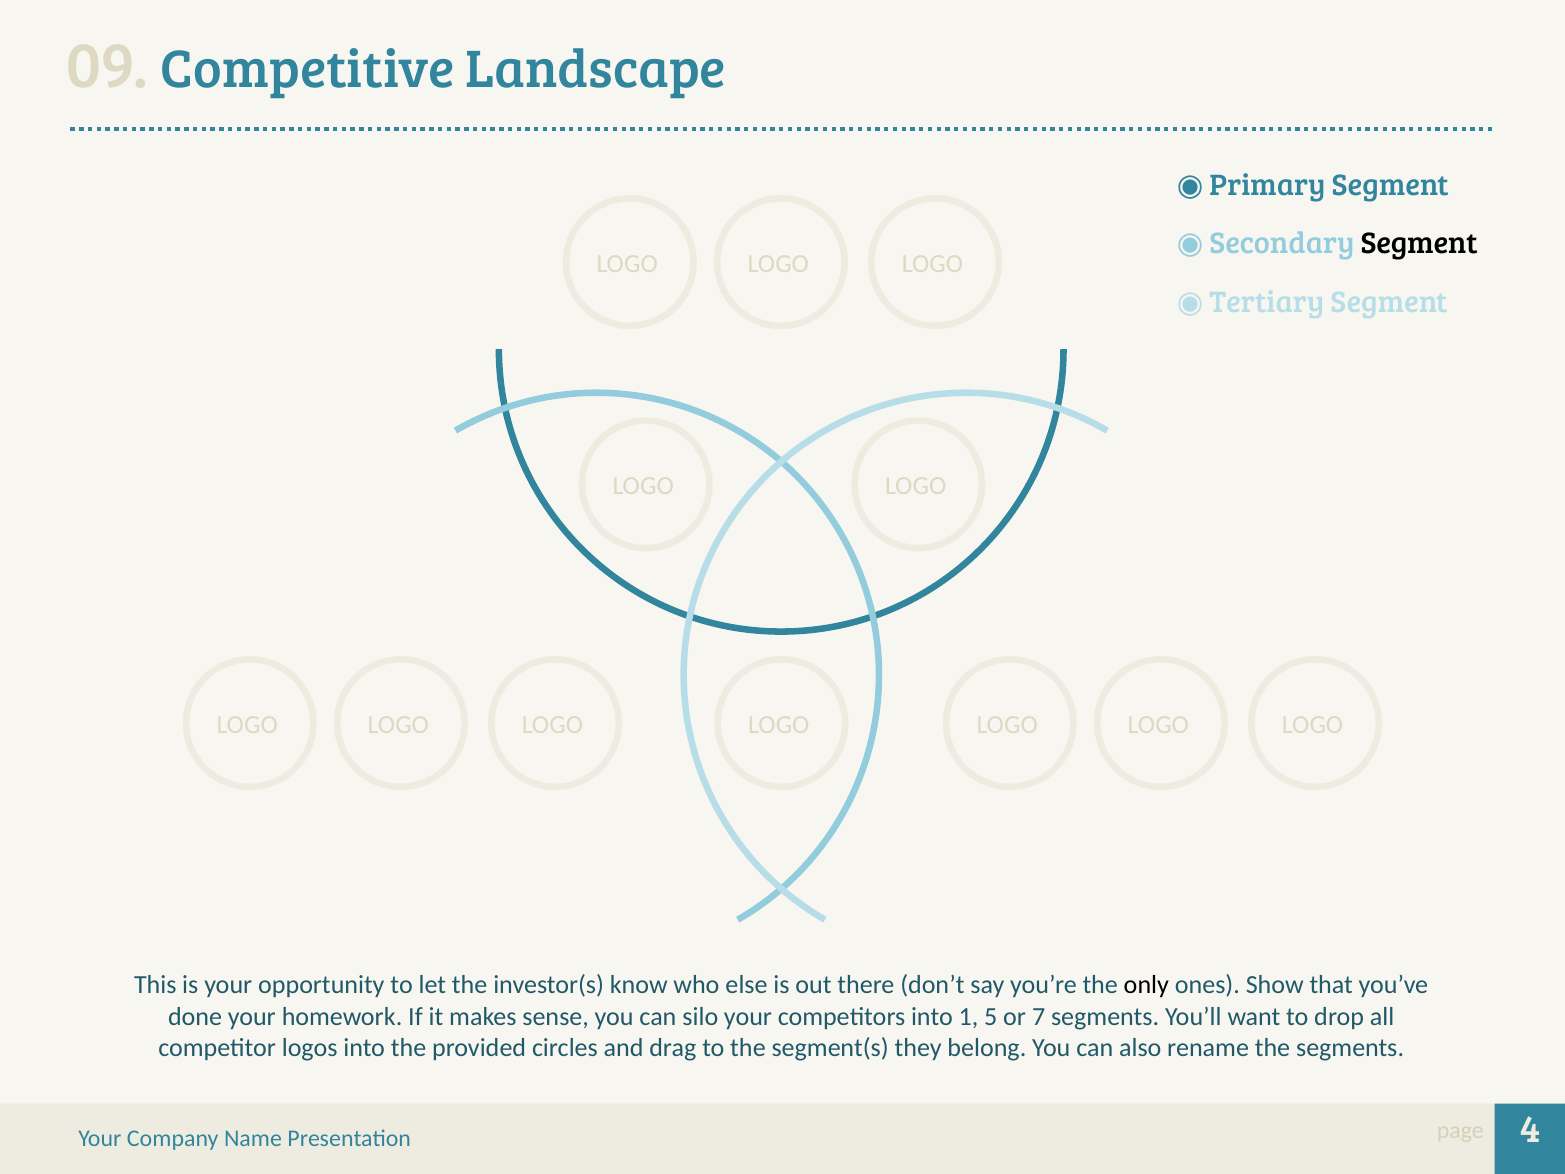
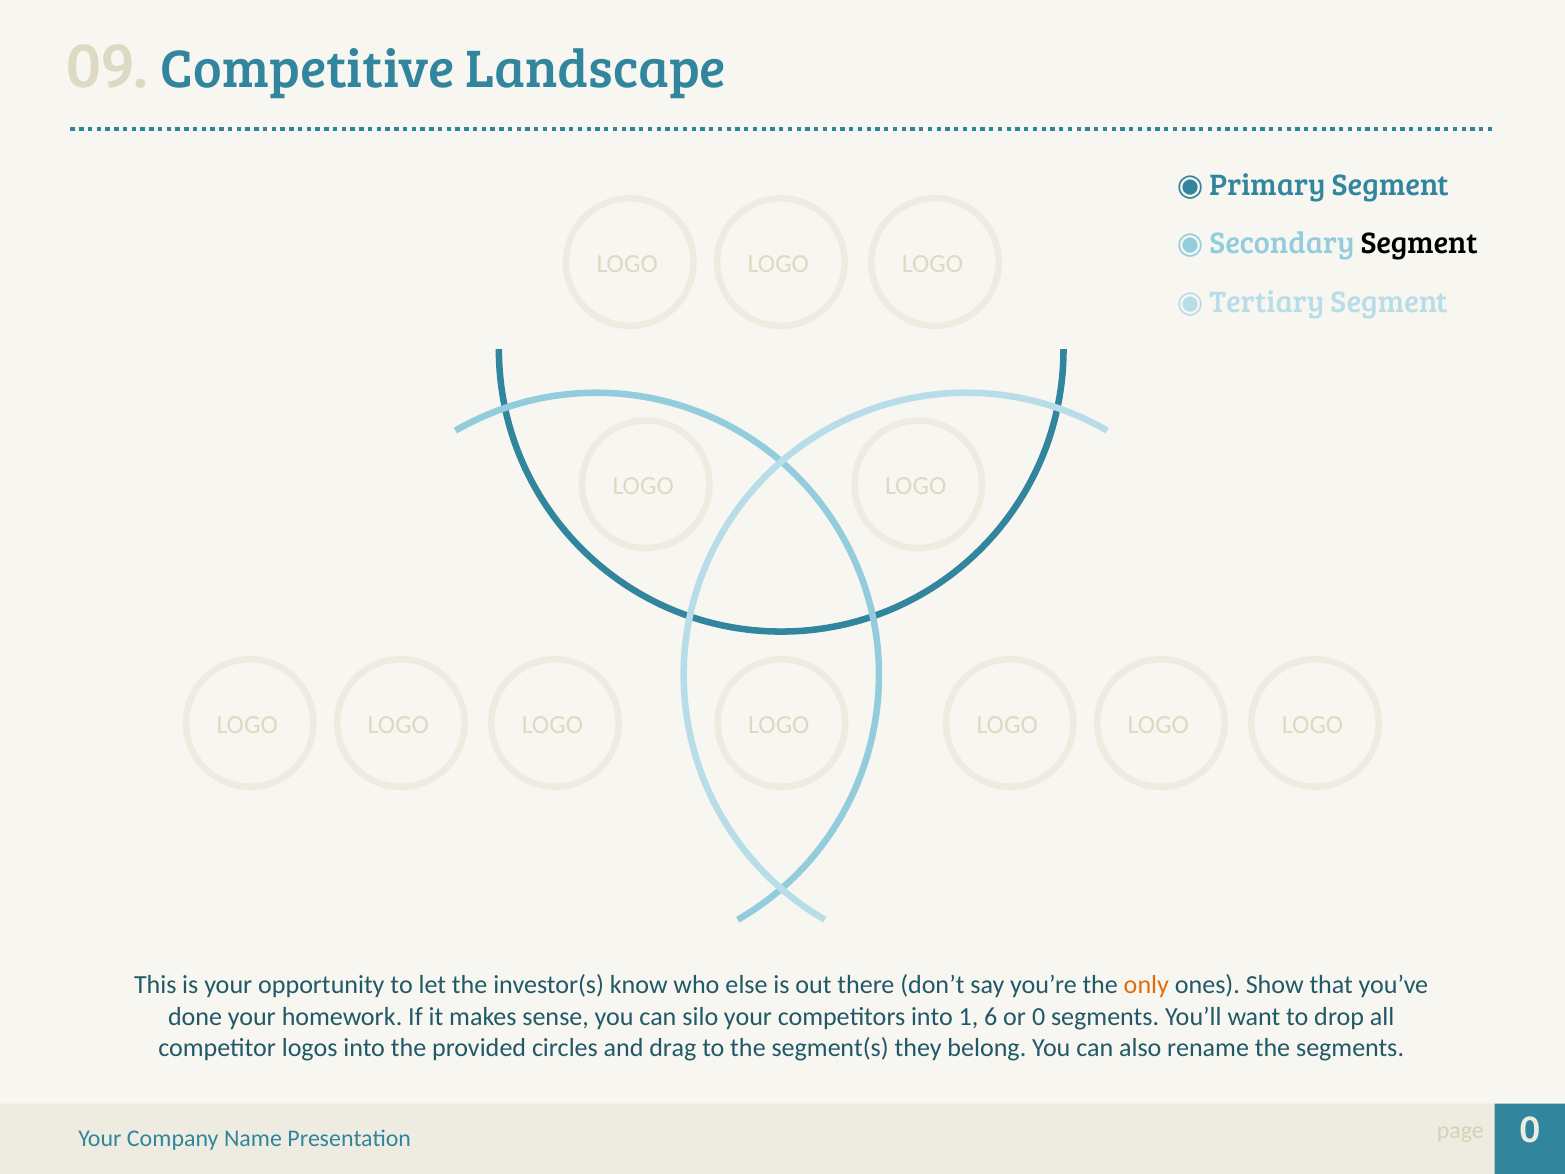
only colour: black -> orange (1146, 985)
5: 5 -> 6 (991, 1016)
or 7: 7 -> 0 (1039, 1016)
page 4: 4 -> 0 (1530, 1129)
